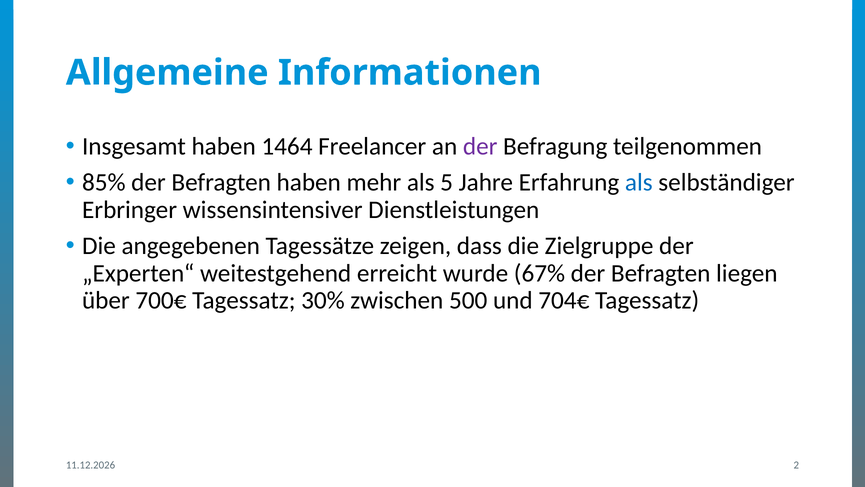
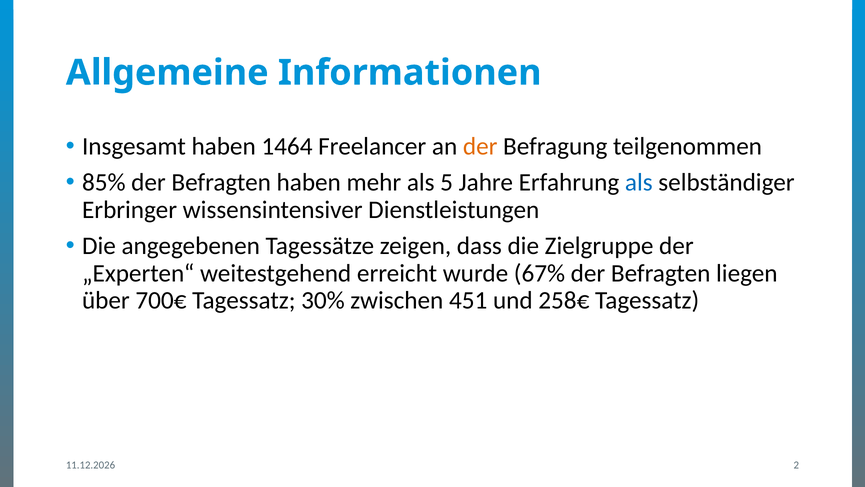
der colour: purple -> orange (480, 146)
500: 500 -> 451 (468, 300)
704€: 704€ -> 258€ (564, 300)
